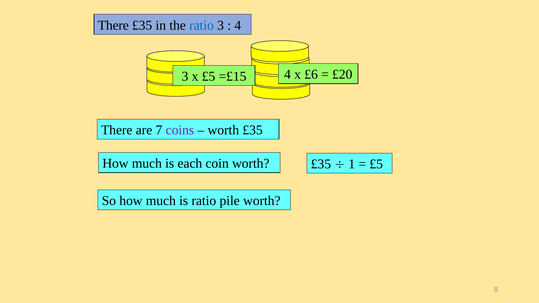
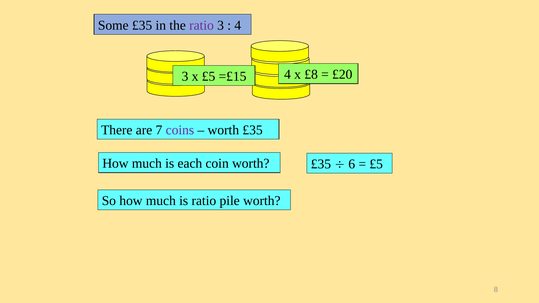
There: There -> Some (113, 25)
ratio colour: blue -> purple (202, 25)
£6: £6 -> £8 (311, 75)
1: 1 -> 6 (352, 164)
